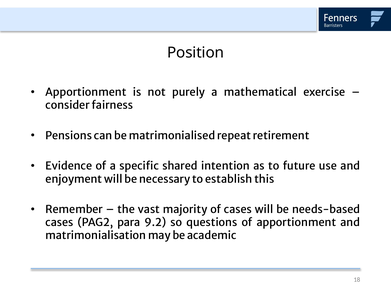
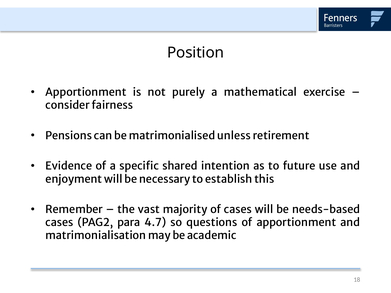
repeat: repeat -> unless (234, 136)
9.2: 9.2 -> 4.7 (155, 223)
